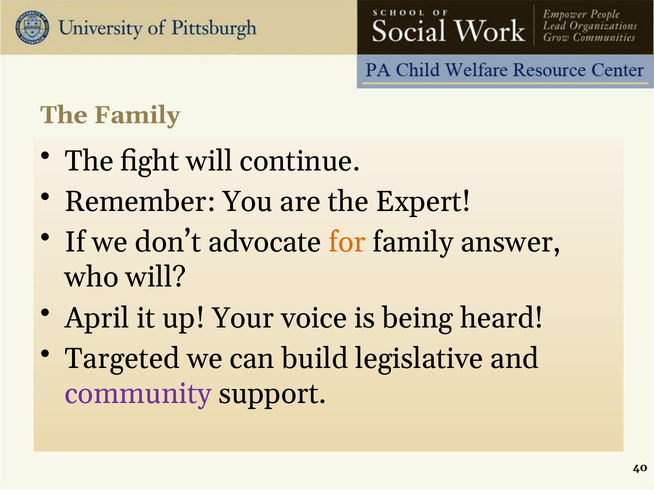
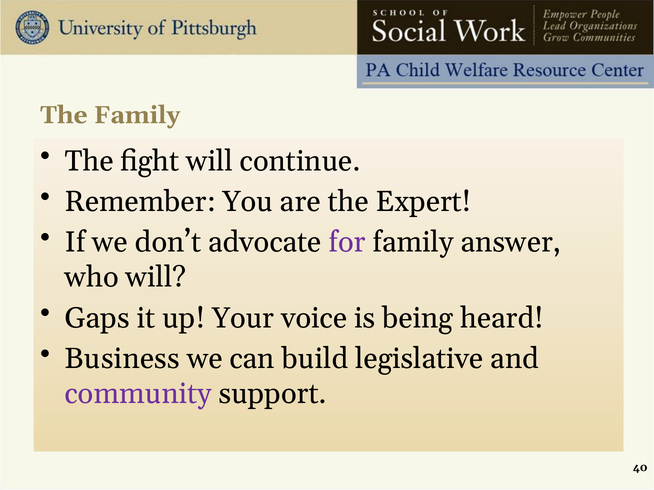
for colour: orange -> purple (347, 243)
April: April -> Gaps (97, 318)
Targeted: Targeted -> Business (122, 359)
